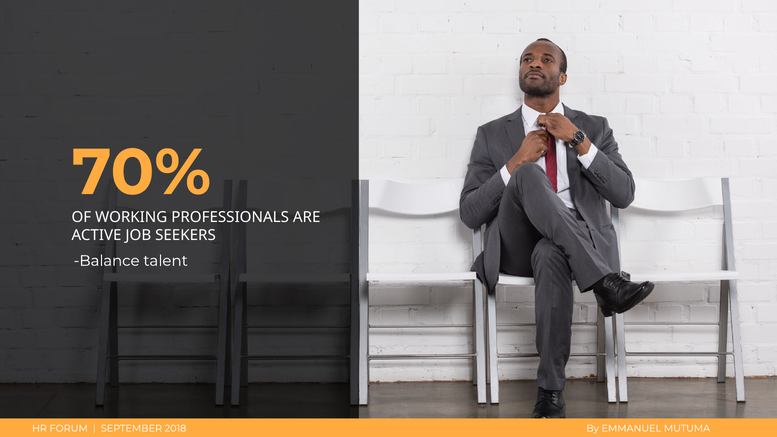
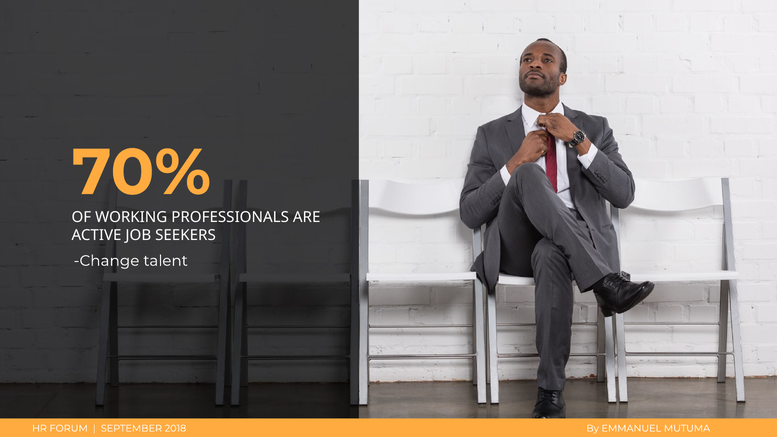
Balance: Balance -> Change (107, 261)
